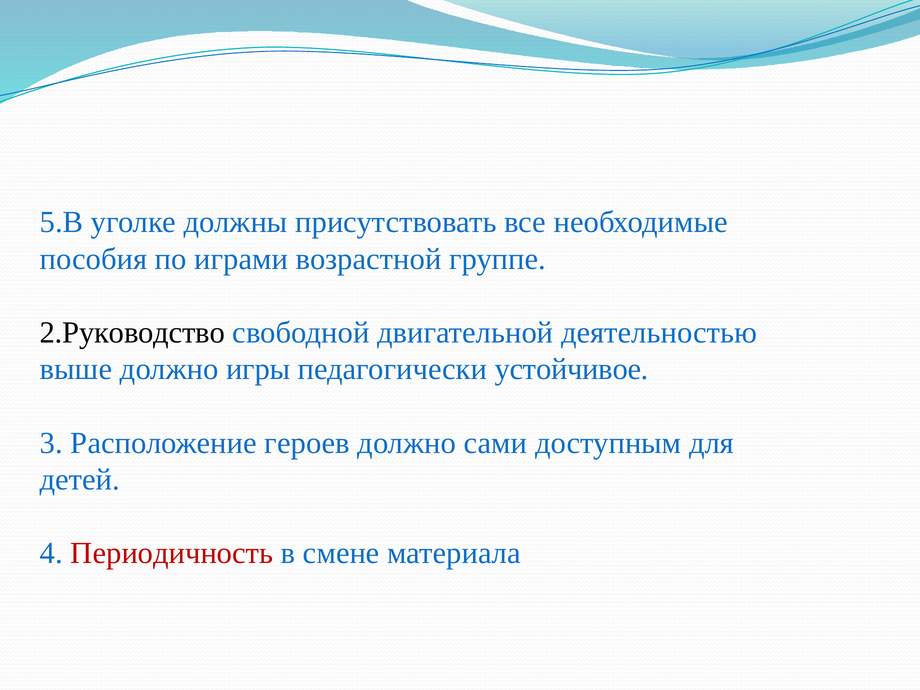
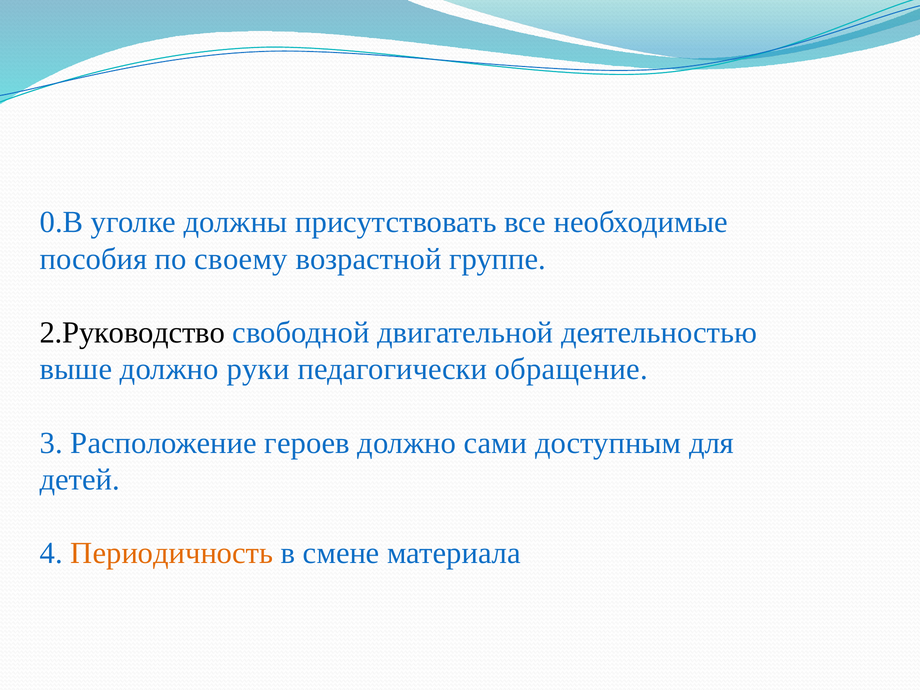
5.В: 5.В -> 0.В (62, 222)
играми: играми -> своему (241, 259)
игры: игры -> руки (258, 369)
устойчивое: устойчивое -> обращение (571, 369)
Периодичность colour: red -> orange (172, 553)
